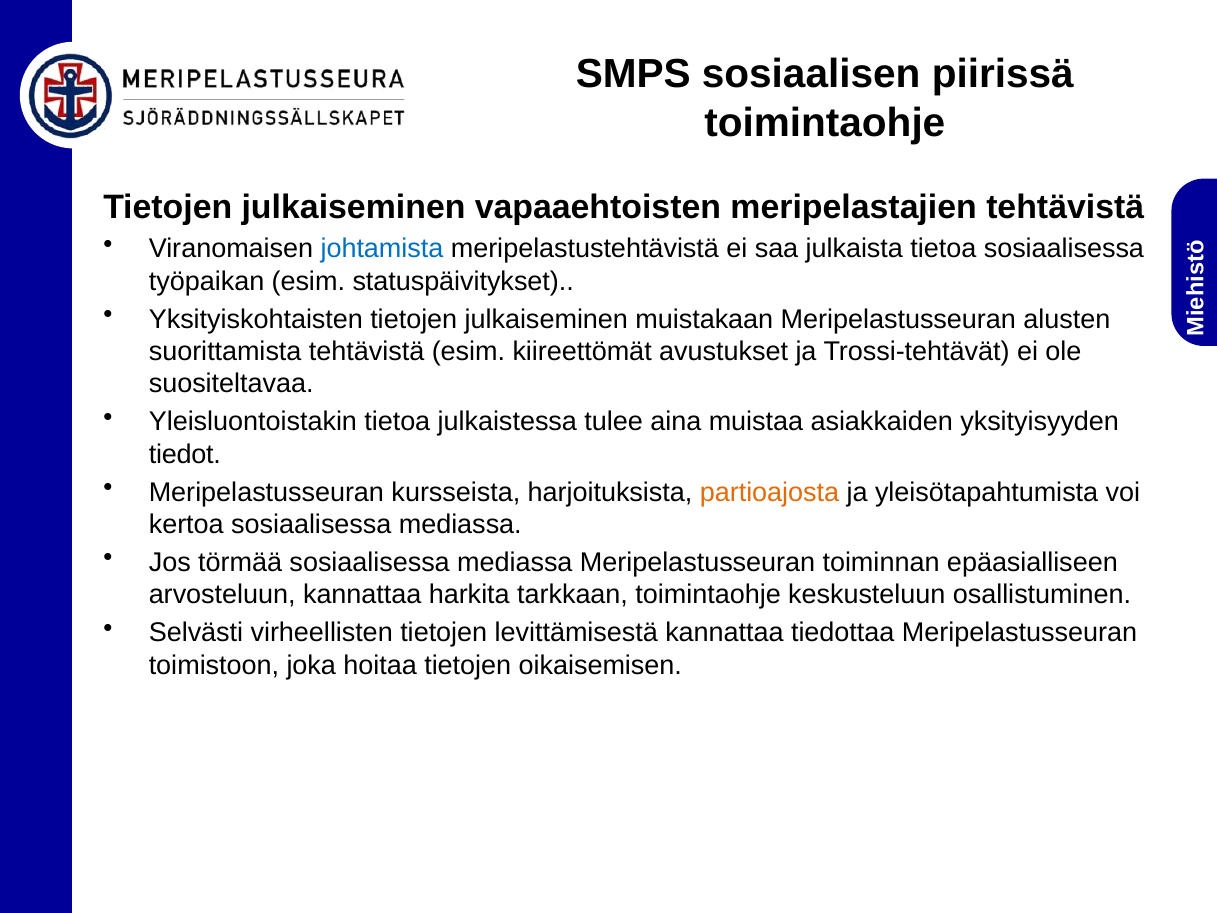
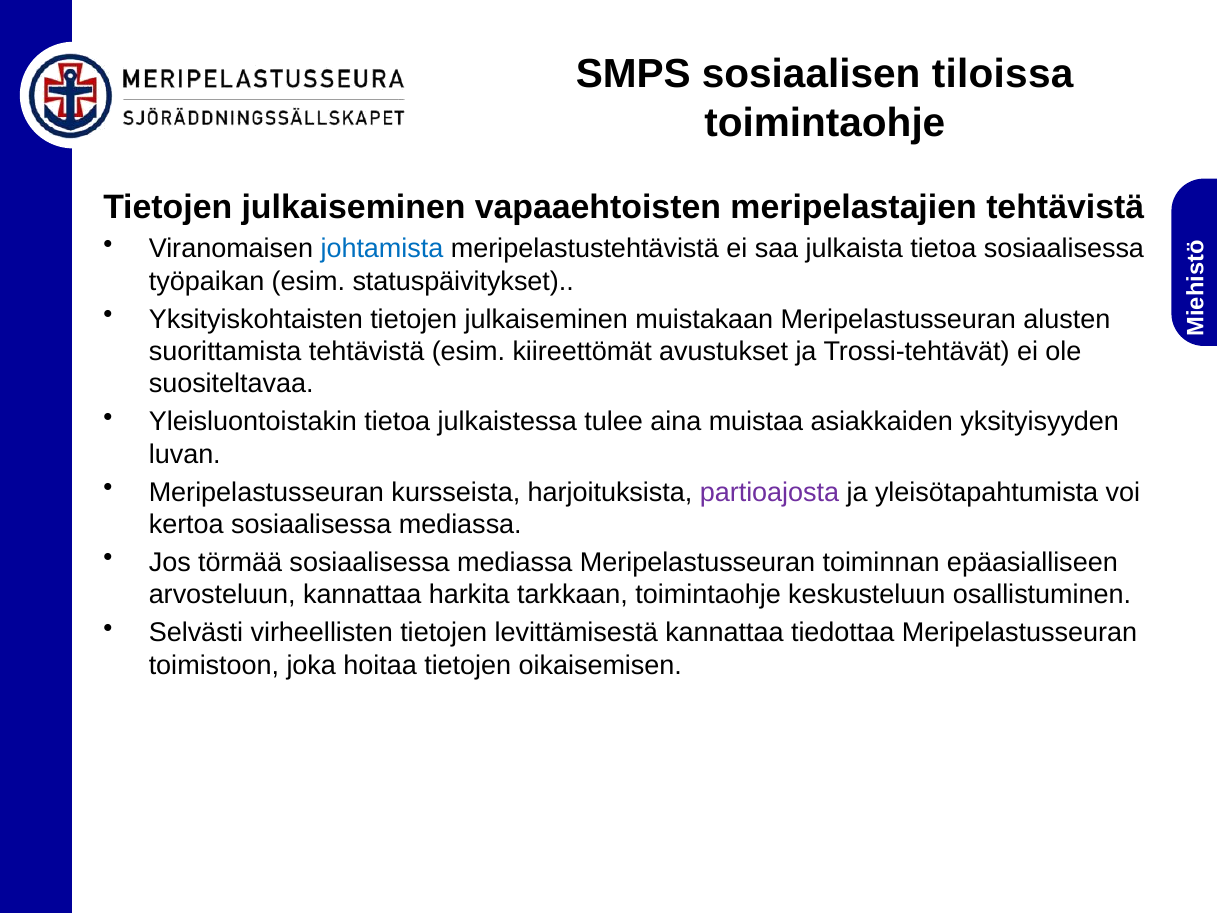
piirissä: piirissä -> tiloissa (1003, 74)
tiedot: tiedot -> luvan (185, 454)
partioajosta colour: orange -> purple (770, 492)
